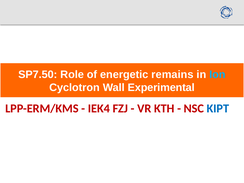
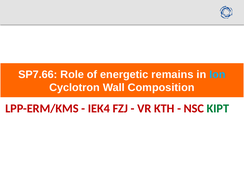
SP7.50: SP7.50 -> SP7.66 (38, 75)
Experimental: Experimental -> Composition (161, 88)
KIPT colour: blue -> green (218, 109)
